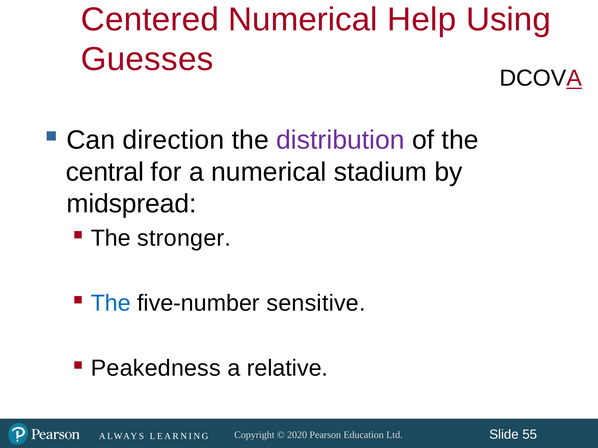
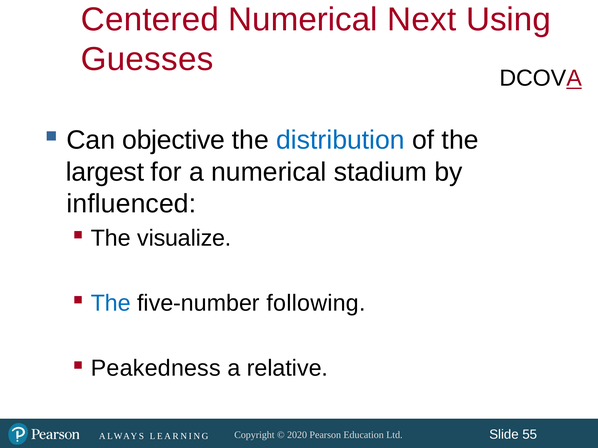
Help: Help -> Next (422, 19)
direction: direction -> objective (174, 140)
distribution colour: purple -> blue (340, 140)
central: central -> largest (105, 172)
midspread: midspread -> influenced (131, 204)
stronger: stronger -> visualize (184, 238)
sensitive: sensitive -> following (316, 304)
